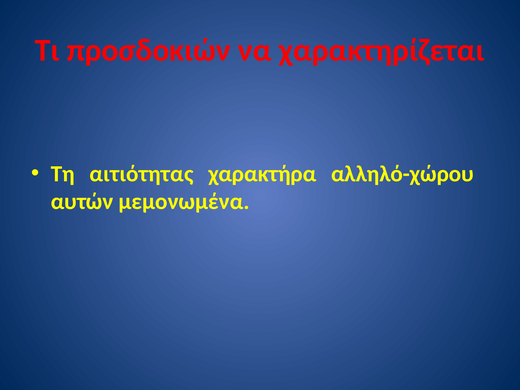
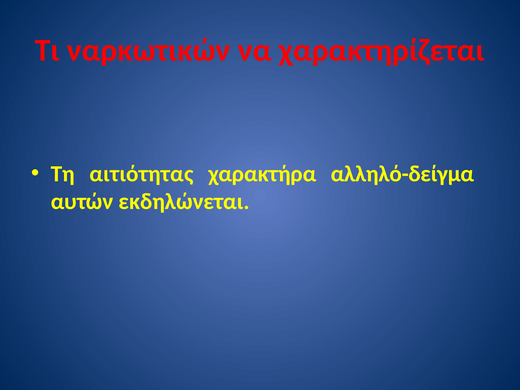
προσδοκιών: προσδοκιών -> ναρκωτικών (149, 50)
αλληλό-χώρου: αλληλό-χώρου -> αλληλό-δείγμα (403, 174)
μεμονωμένα: μεμονωμένα -> εκδηλώνεται (184, 202)
